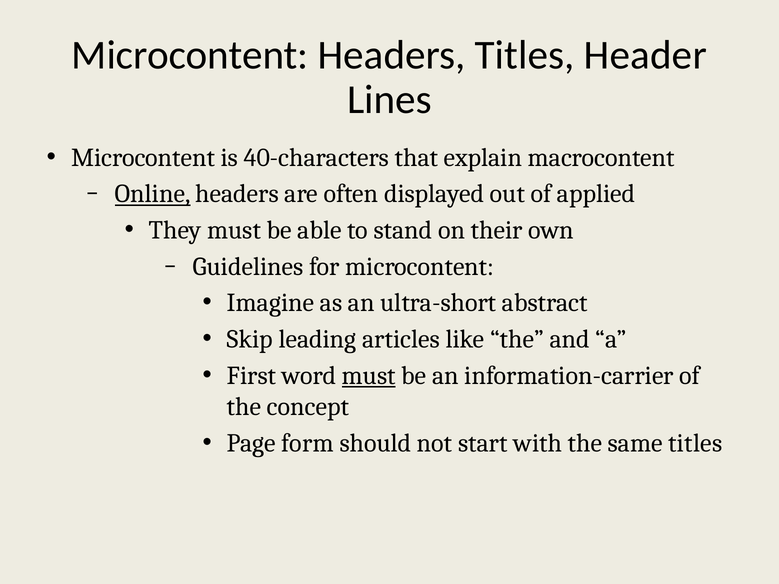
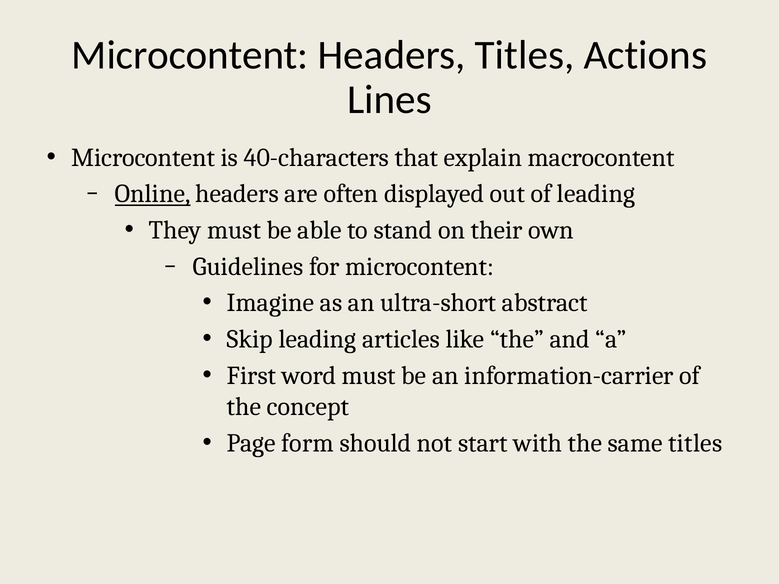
Header: Header -> Actions (645, 55)
of applied: applied -> leading (596, 194)
must underline: present -> none (369, 376)
